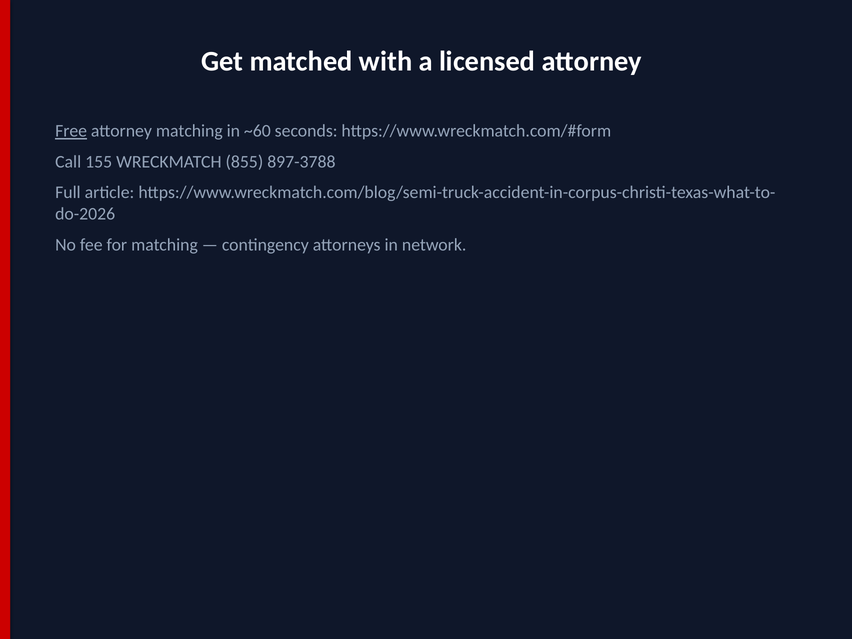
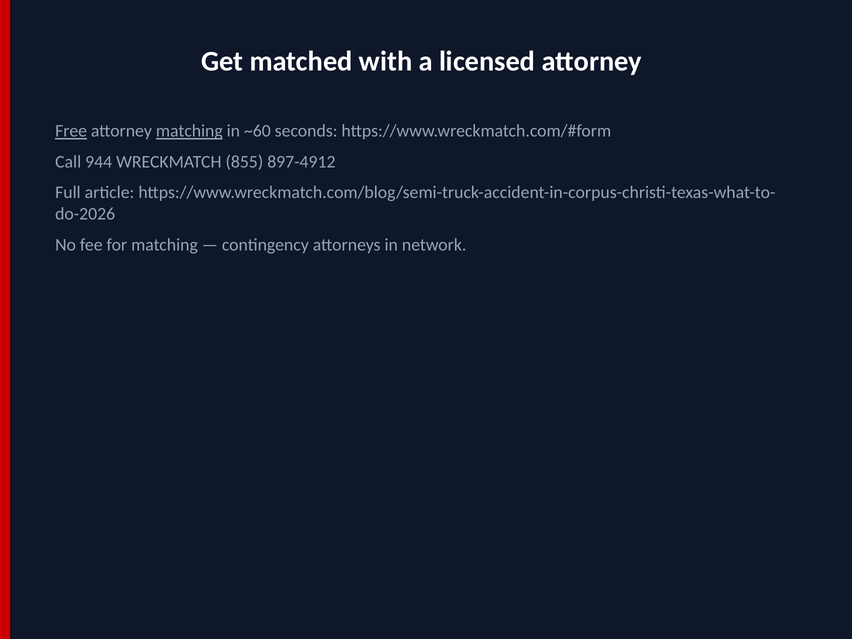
matching underline: none -> present (189, 131)
155: 155 -> 944 (99, 162)
897-3788: 897-3788 -> 897-4912 (301, 162)
